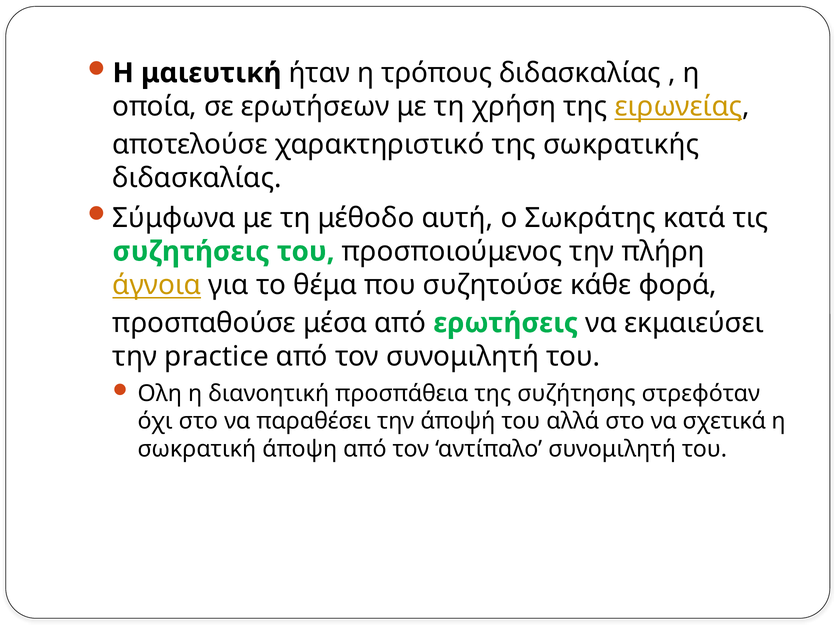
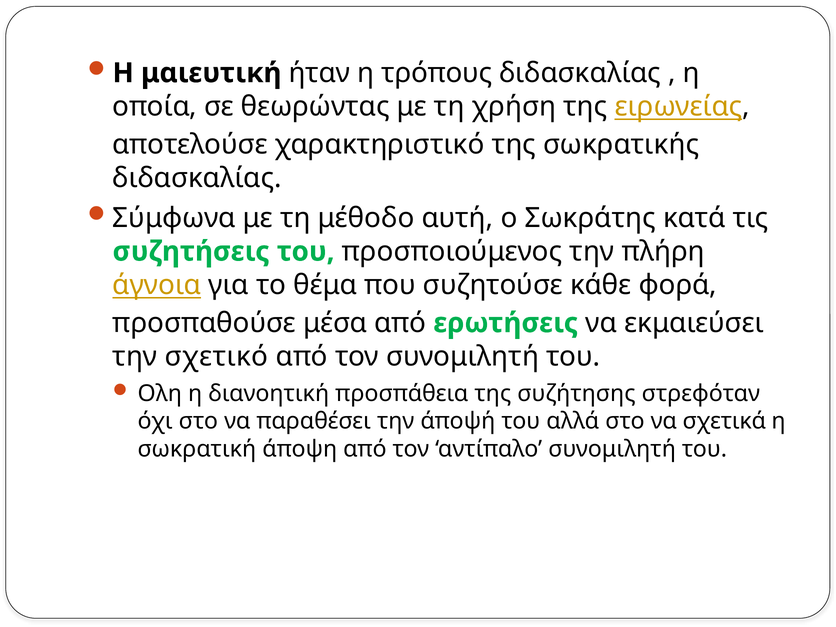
ερωτήσεων: ερωτήσεων -> θεωρώντας (315, 106)
practice: practice -> σχετικό (217, 356)
